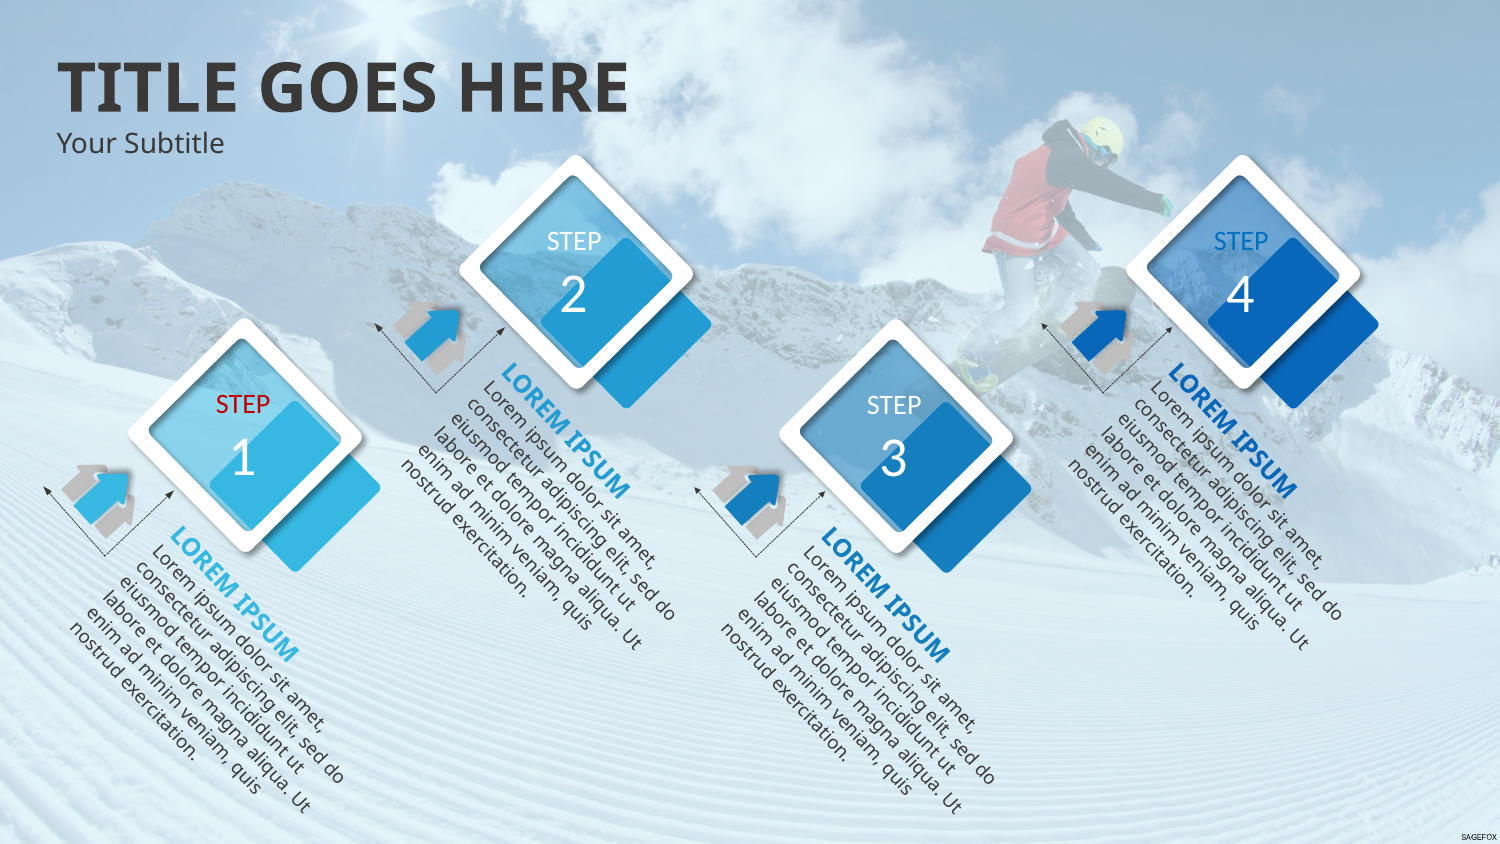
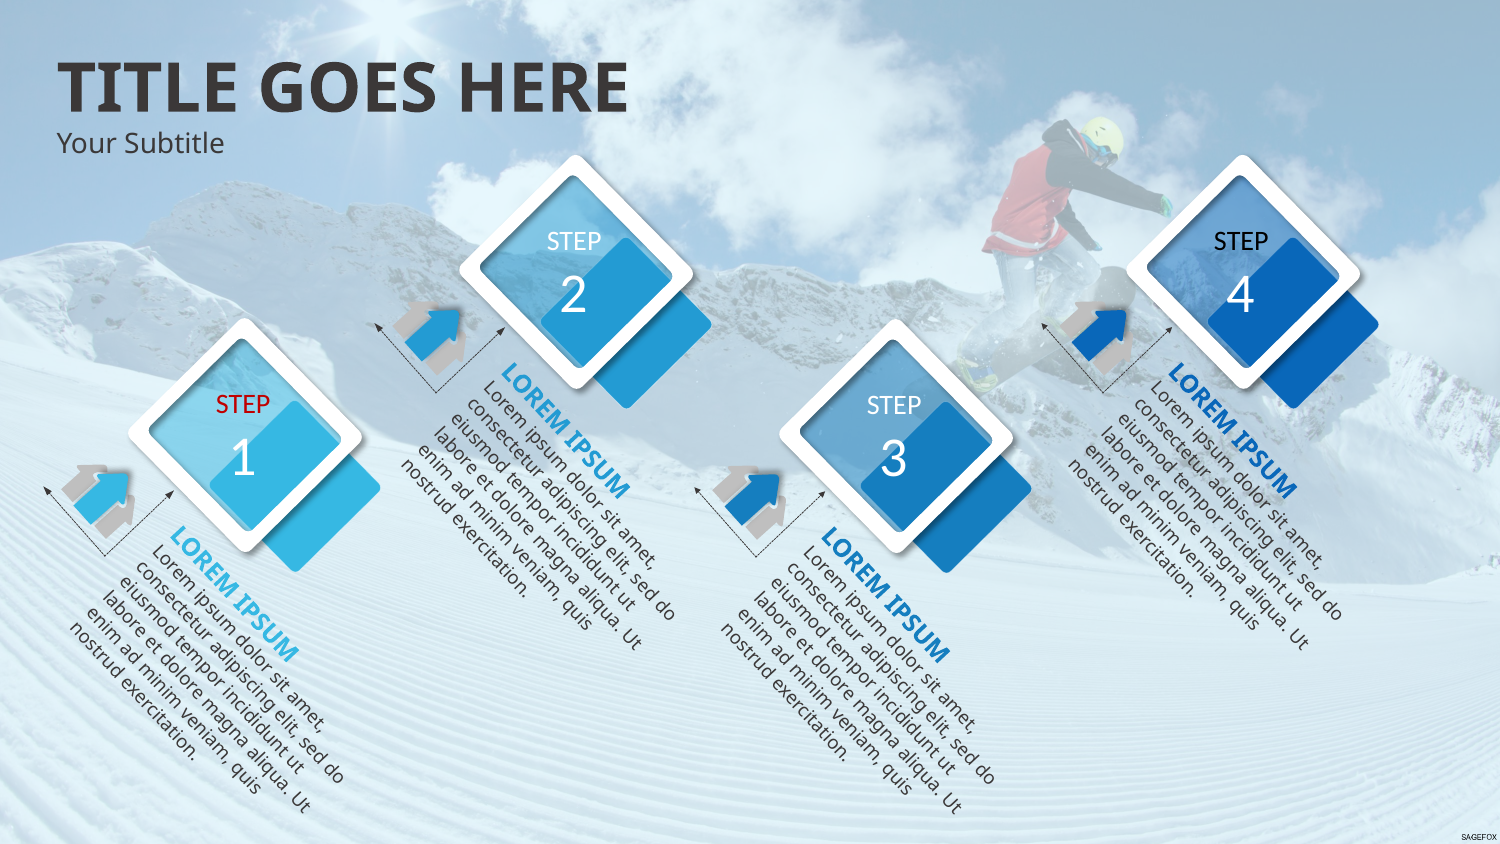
STEP colour: blue -> black (1241, 241)
